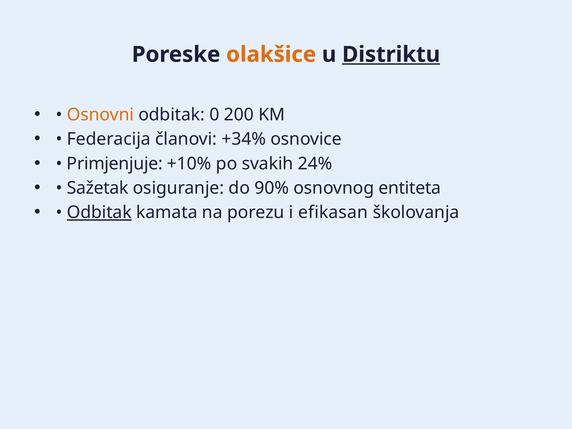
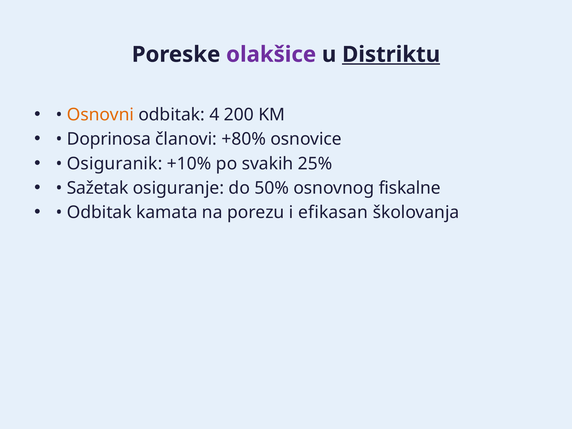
olakšice colour: orange -> purple (271, 54)
0: 0 -> 4 (214, 115)
Federacija: Federacija -> Doprinosa (109, 139)
+34%: +34% -> +80% (244, 139)
Primjenjuje: Primjenjuje -> Osiguranik (115, 164)
24%: 24% -> 25% (315, 164)
90%: 90% -> 50% (272, 188)
entiteta: entiteta -> fiskalne (410, 188)
Odbitak underline: present -> none (99, 212)
